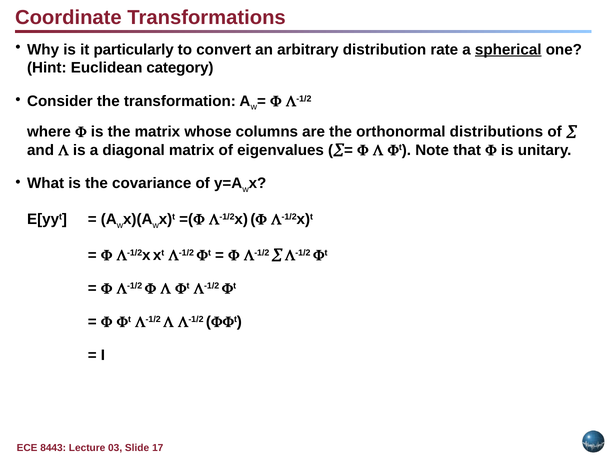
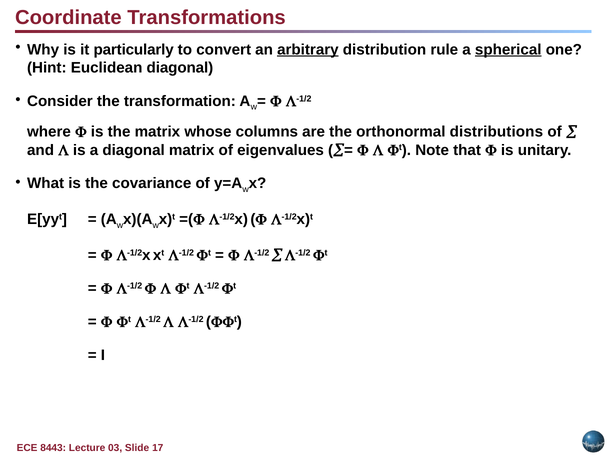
arbitrary underline: none -> present (308, 50)
rate: rate -> rule (444, 50)
Euclidean category: category -> diagonal (180, 68)
